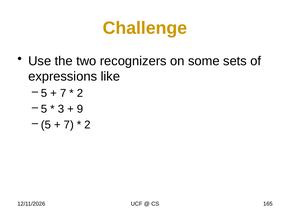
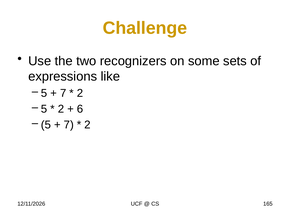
3: 3 -> 2 (61, 109)
9: 9 -> 6 (80, 109)
